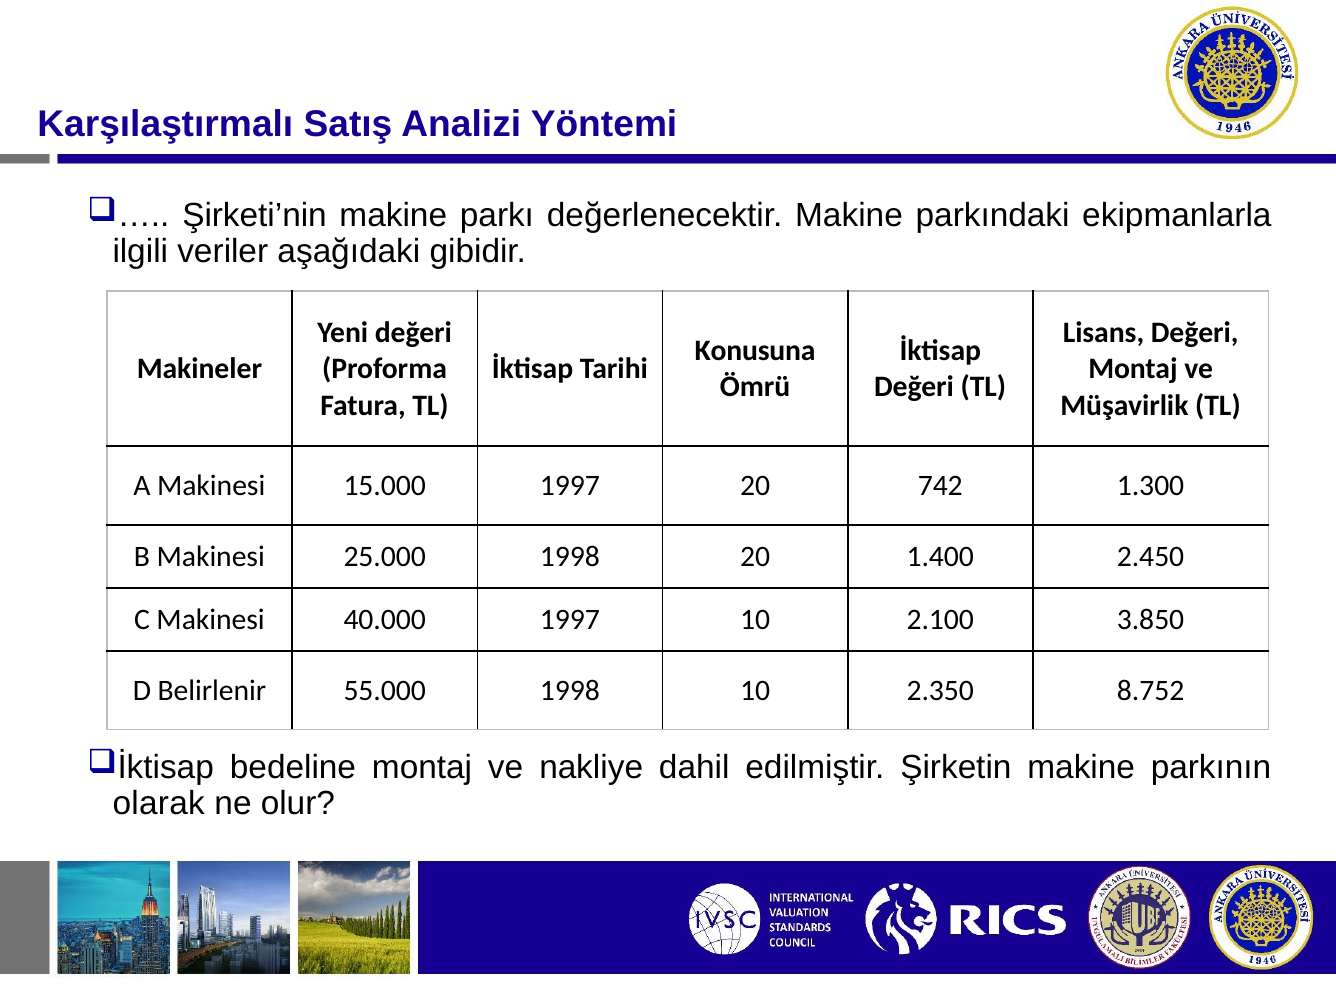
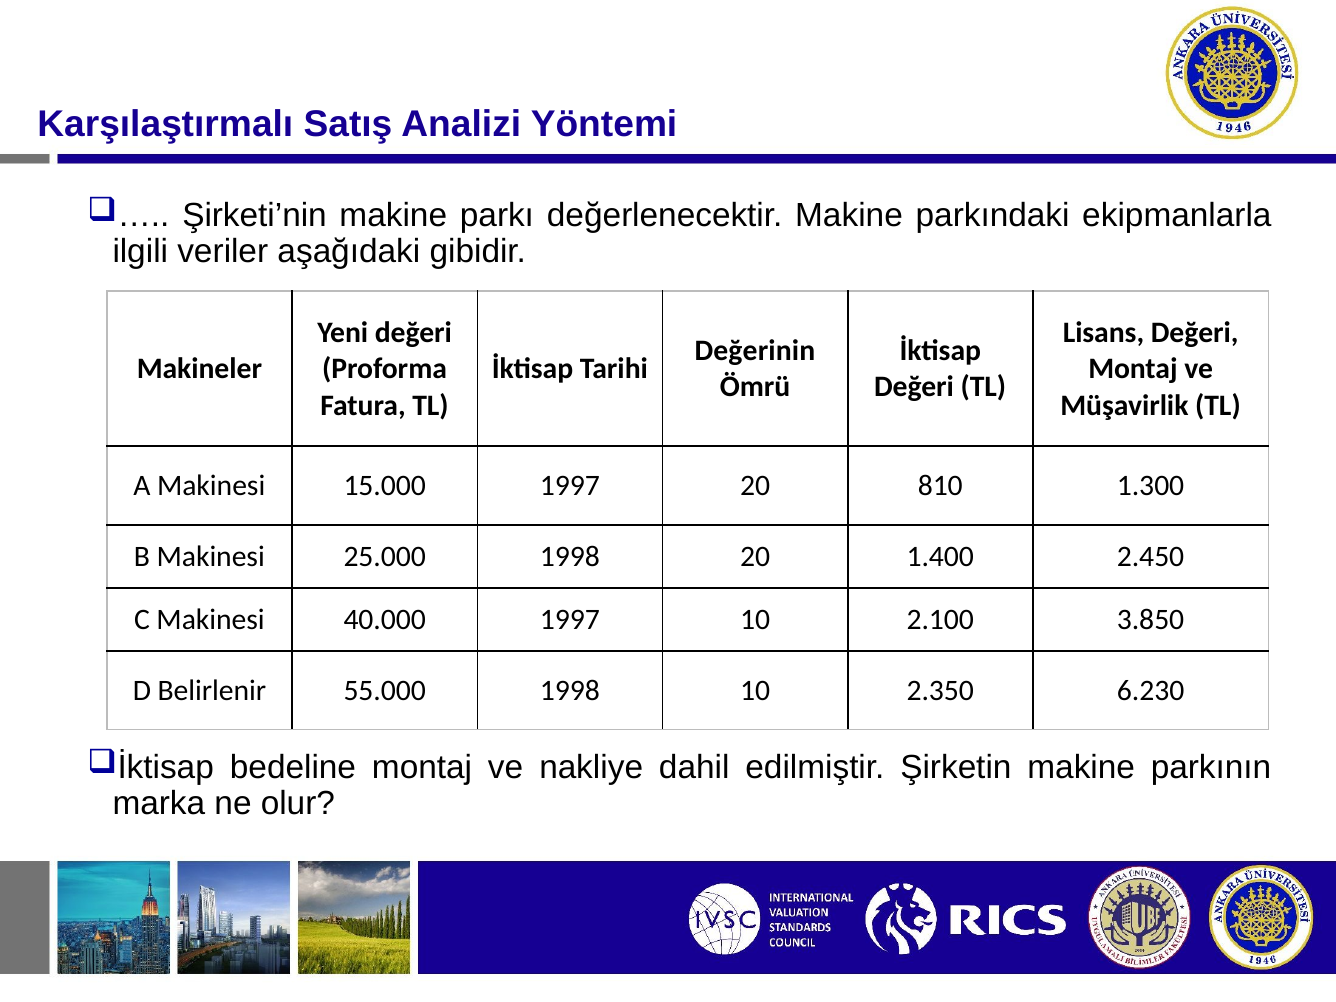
Konusuna: Konusuna -> Değerinin (755, 351)
742: 742 -> 810 (940, 486)
8.752: 8.752 -> 6.230 (1151, 691)
olarak: olarak -> marka (159, 803)
